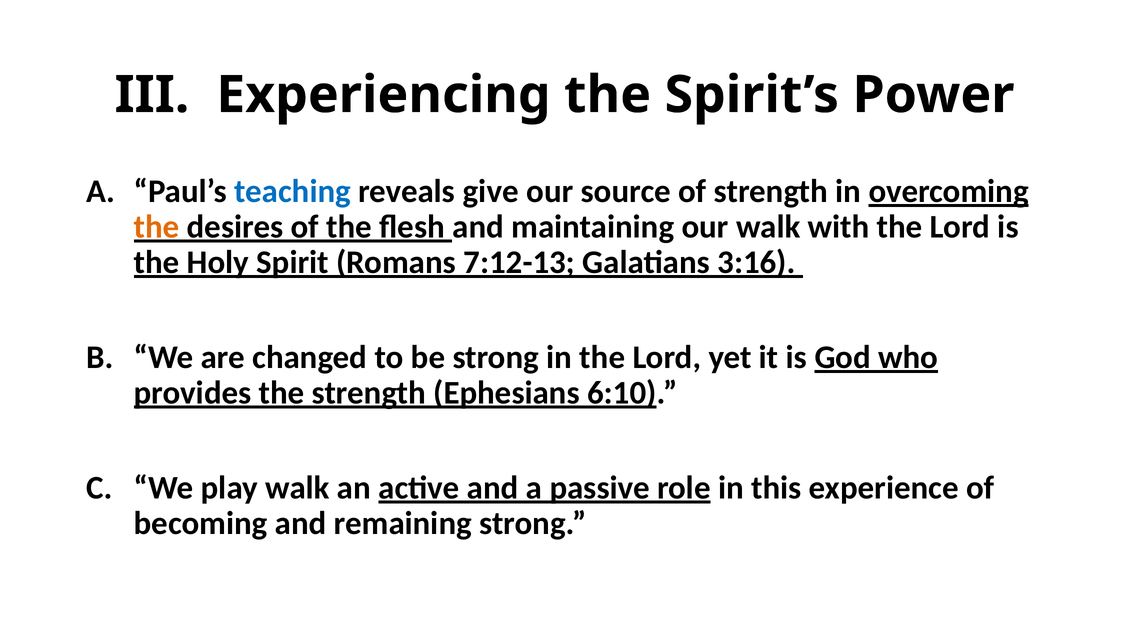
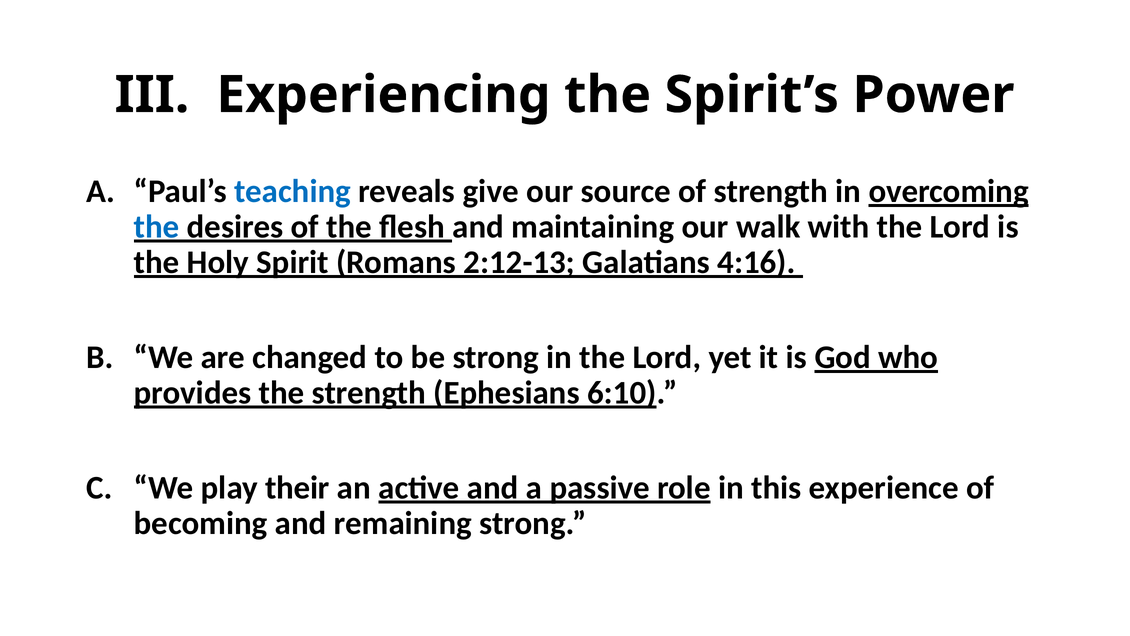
the colour: orange -> blue (157, 227)
7:12-13: 7:12-13 -> 2:12-13 (519, 262)
3:16: 3:16 -> 4:16 (756, 262)
play walk: walk -> their (297, 487)
